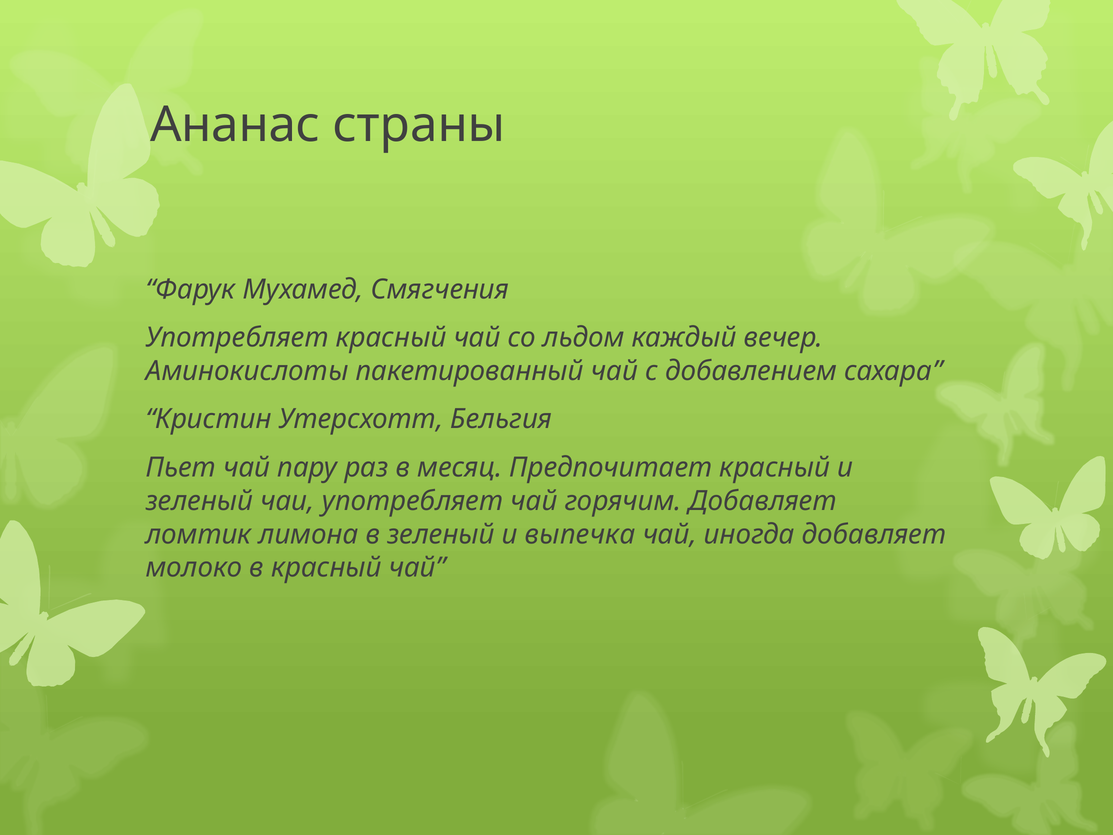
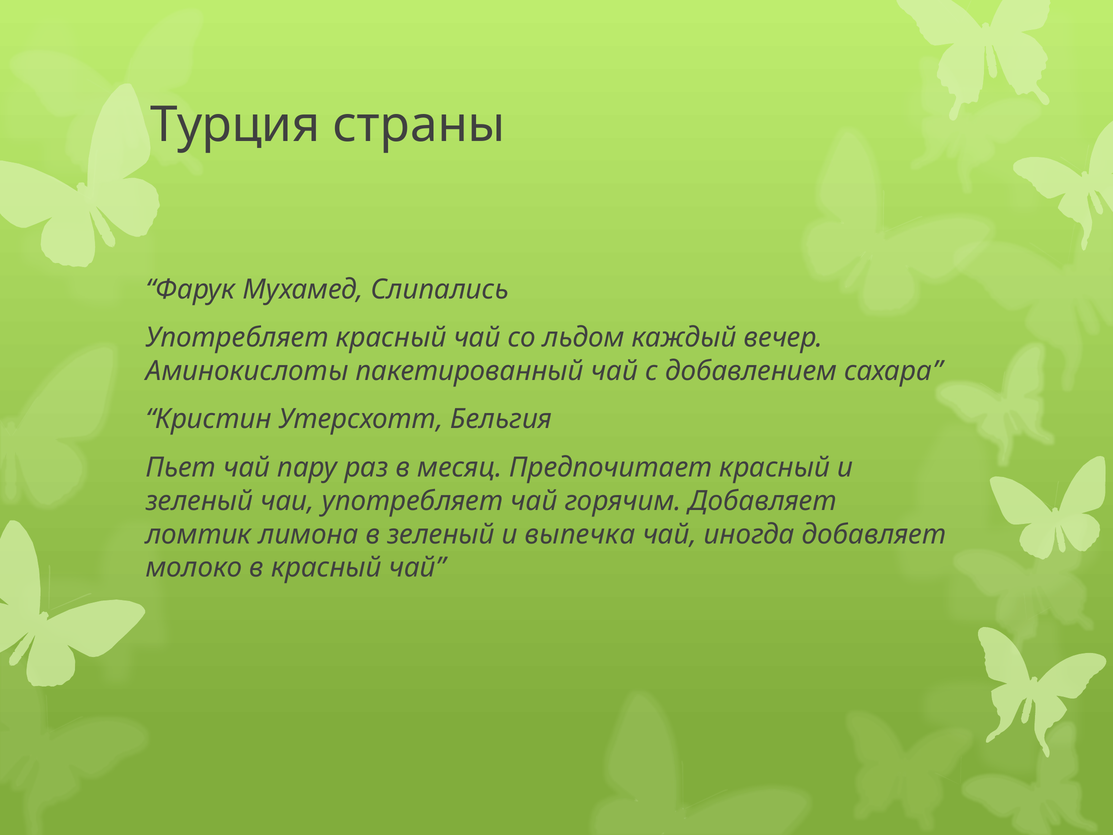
Ананас: Ананас -> Турция (235, 125)
Смягчения: Смягчения -> Слипались (440, 289)
